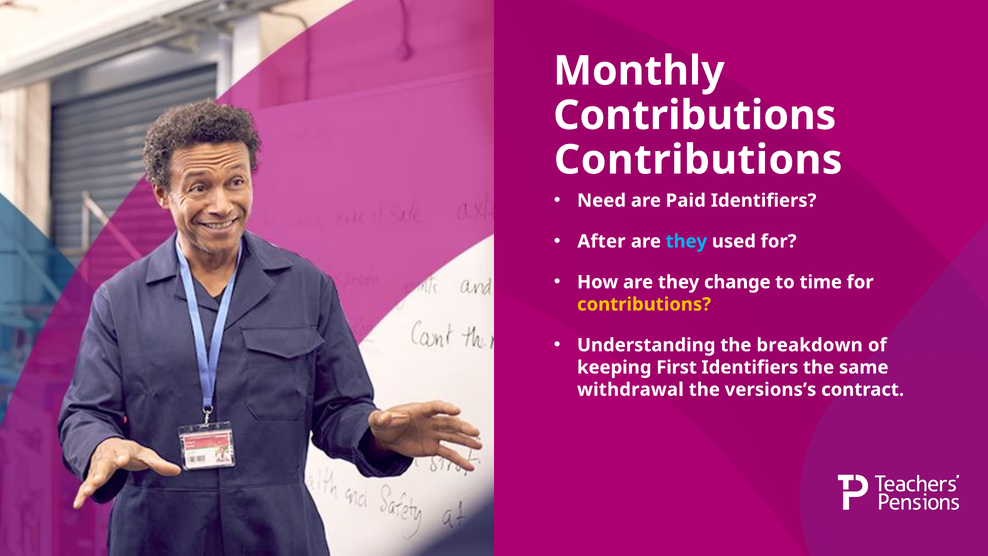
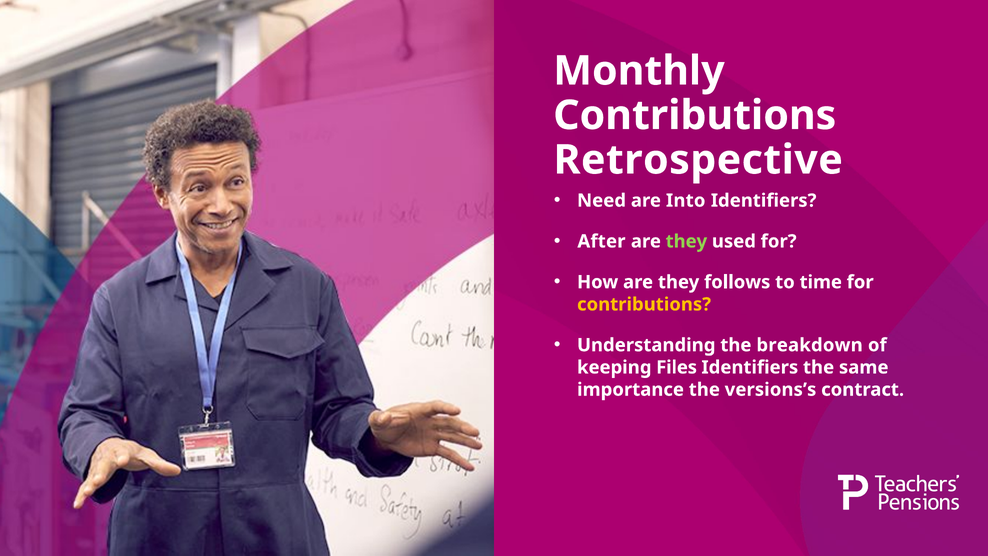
Contributions: Contributions -> Retrospective (698, 160)
Paid: Paid -> Into (686, 201)
they colour: light blue -> light green (686, 241)
change: change -> follows (737, 282)
First: First -> Files (677, 367)
withdrawal: withdrawal -> importance (630, 389)
